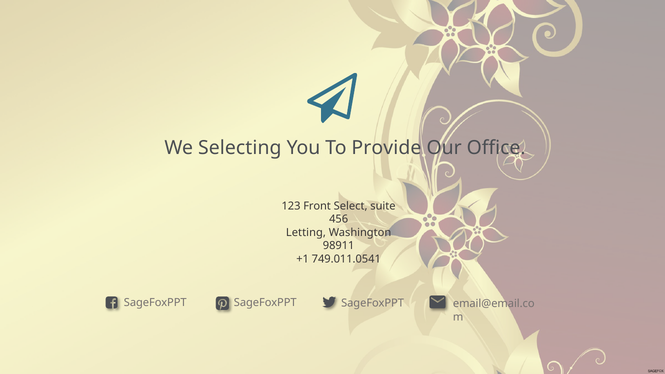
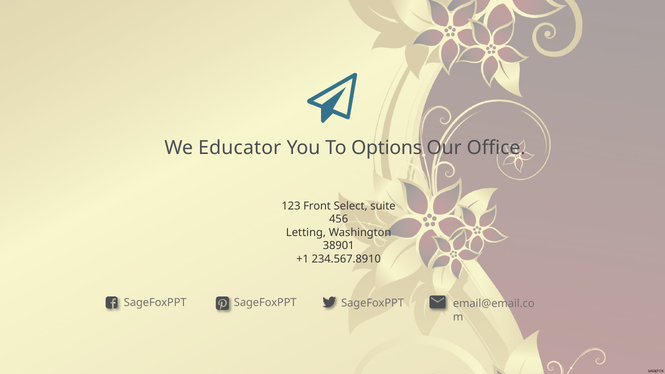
Selecting: Selecting -> Educator (240, 148)
Provide: Provide -> Options (387, 148)
98911: 98911 -> 38901 (339, 246)
749.011.0541: 749.011.0541 -> 234.567.8910 (346, 259)
